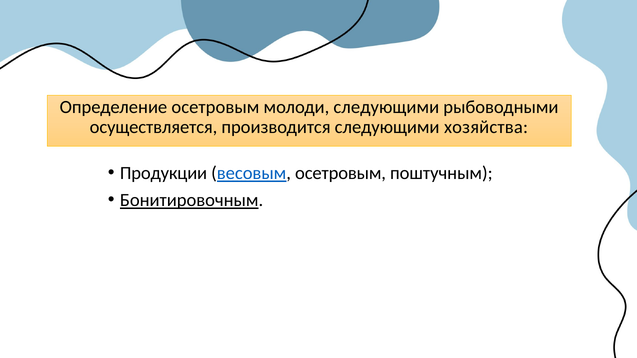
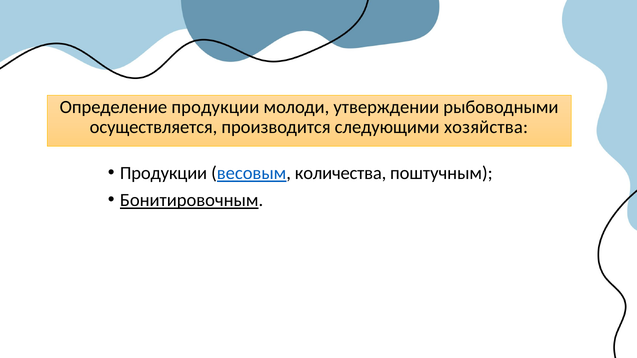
Определение осетровым: осетровым -> продукции (215, 107)
молоди следующими: следующими -> утверждении (386, 107)
весовым осетровым: осетровым -> количества (341, 173)
